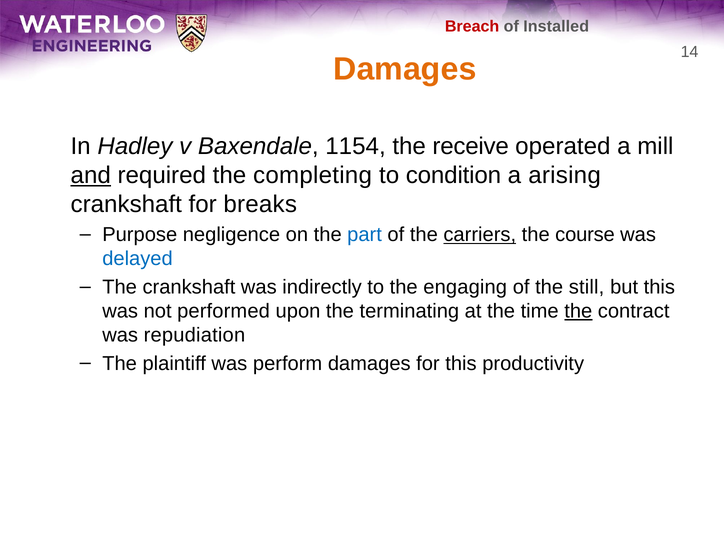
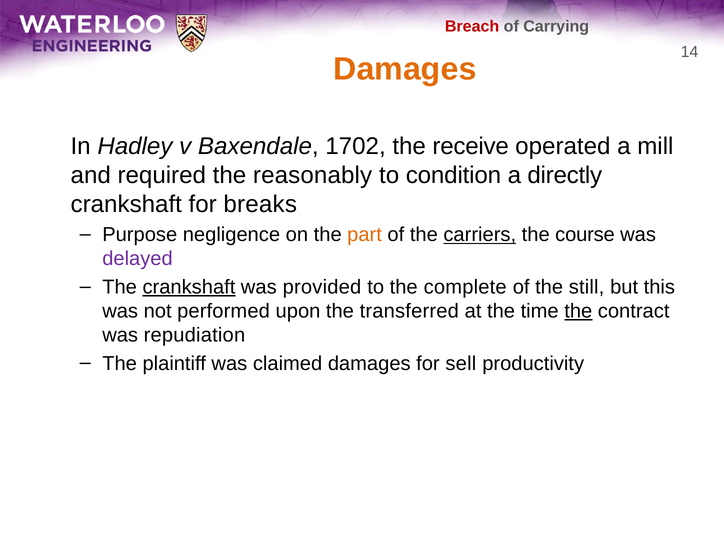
Installed: Installed -> Carrying (556, 26)
1154: 1154 -> 1702 (356, 146)
and underline: present -> none (91, 175)
completing: completing -> reasonably (313, 175)
arising: arising -> directly (565, 175)
part colour: blue -> orange (365, 235)
delayed colour: blue -> purple (138, 259)
crankshaft underline: none -> present (189, 287)
indirectly: indirectly -> provided (322, 287)
engaging: engaging -> complete (465, 287)
terminating: terminating -> transferred (409, 311)
perform: perform -> claimed (288, 363)
for this: this -> sell (461, 363)
